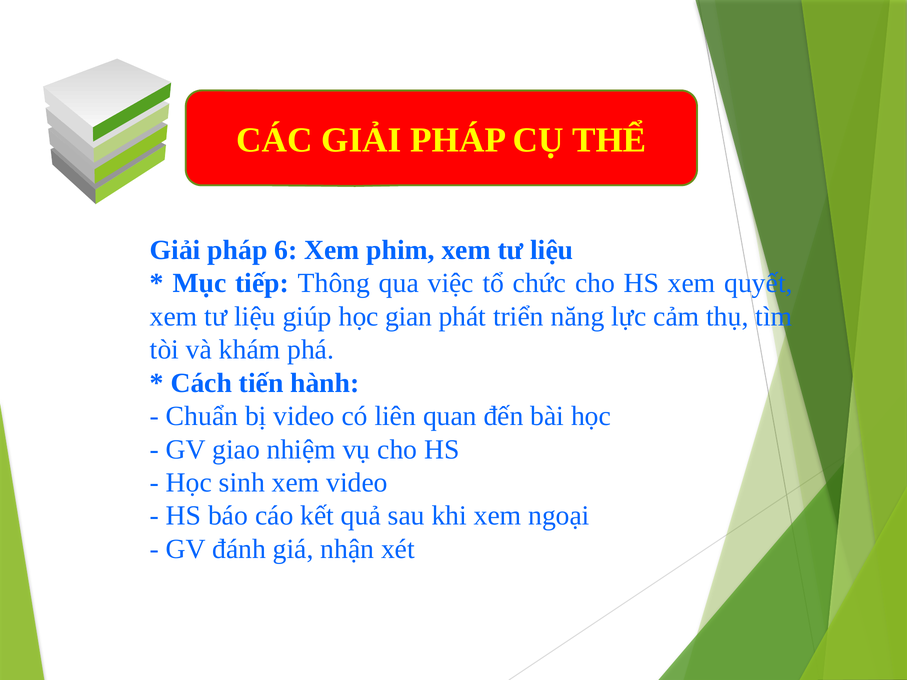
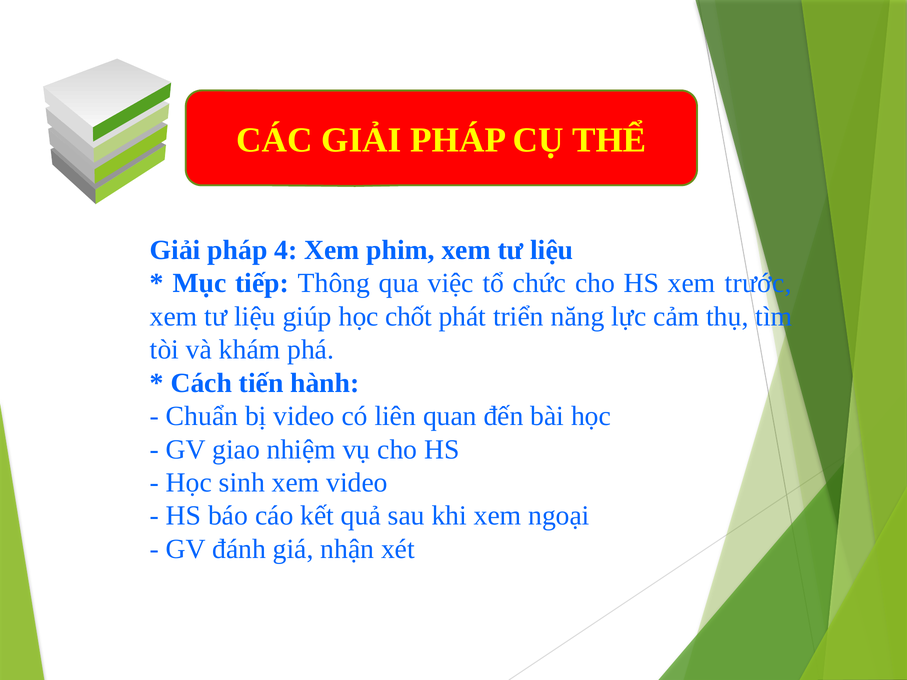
6: 6 -> 4 (286, 250)
quyết: quyết -> trước (758, 283)
gian: gian -> chốt (409, 317)
